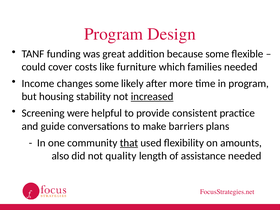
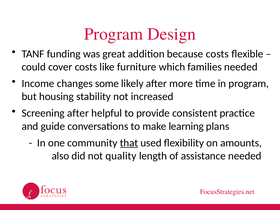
because some: some -> costs (217, 54)
increased underline: present -> none (152, 97)
Screening were: were -> after (78, 113)
barriers: barriers -> learning (186, 126)
